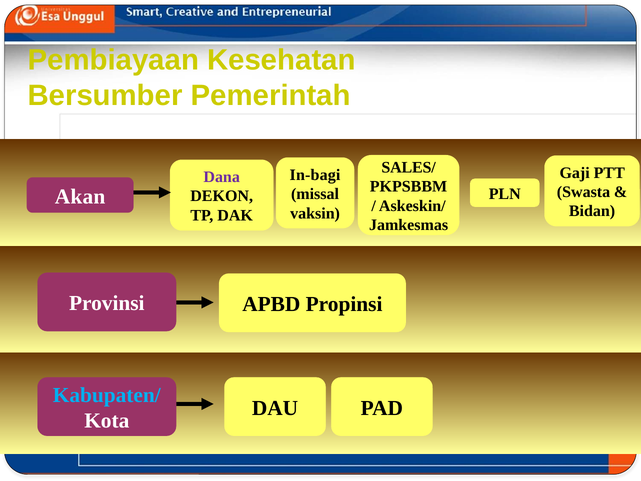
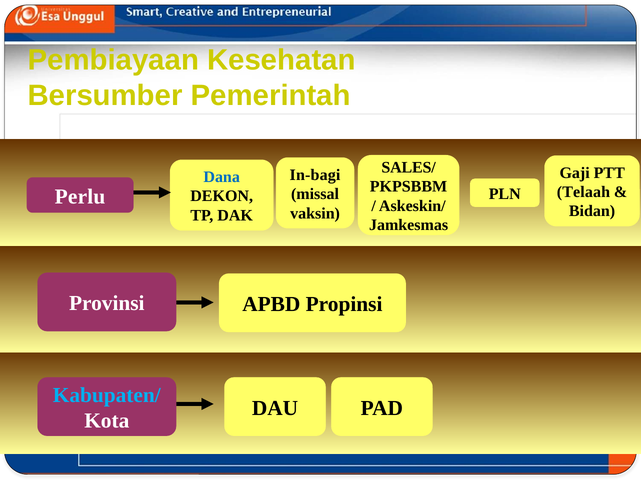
Dana colour: purple -> blue (222, 177)
Swasta: Swasta -> Telaah (583, 192)
Akan: Akan -> Perlu (80, 196)
